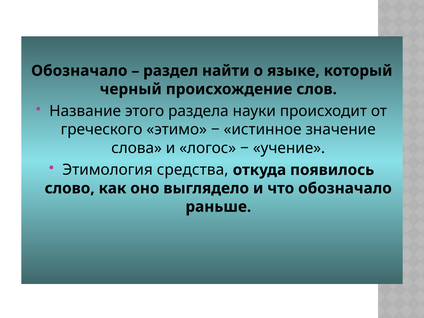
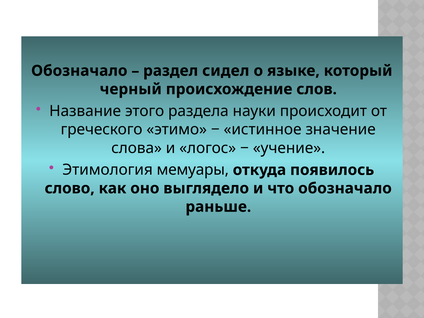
найти: найти -> сидел (226, 71)
средства: средства -> мемуары (193, 170)
